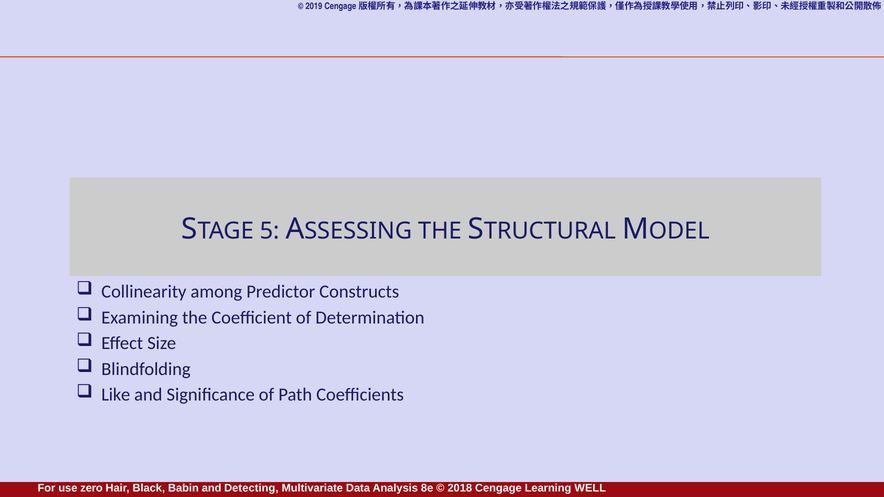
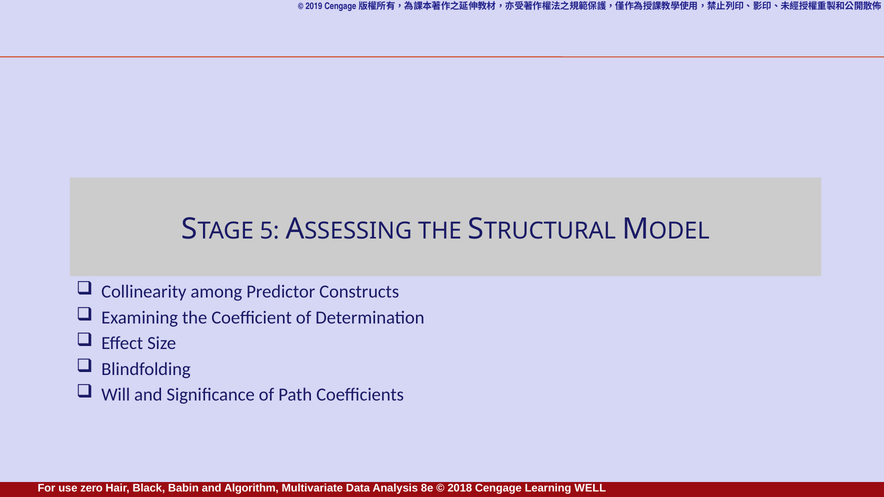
Like: Like -> Will (116, 395)
Detecting: Detecting -> Algorithm (251, 488)
